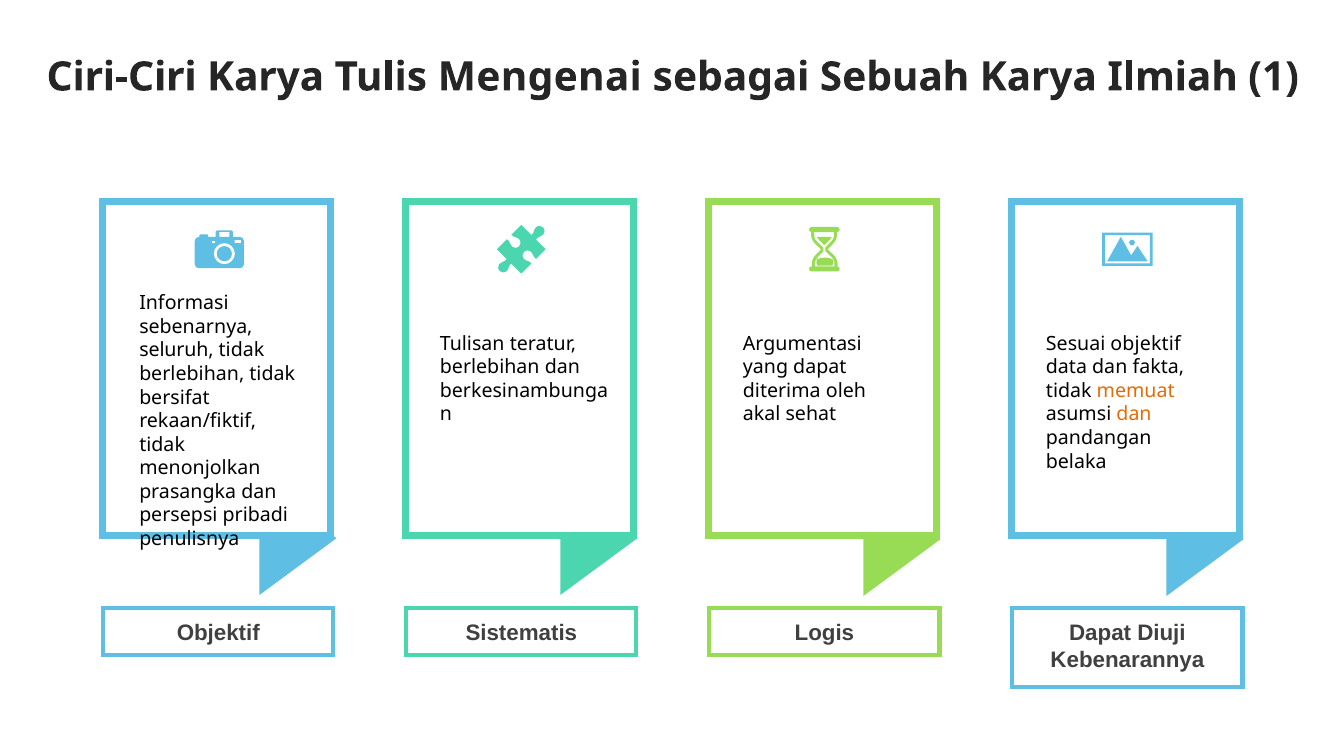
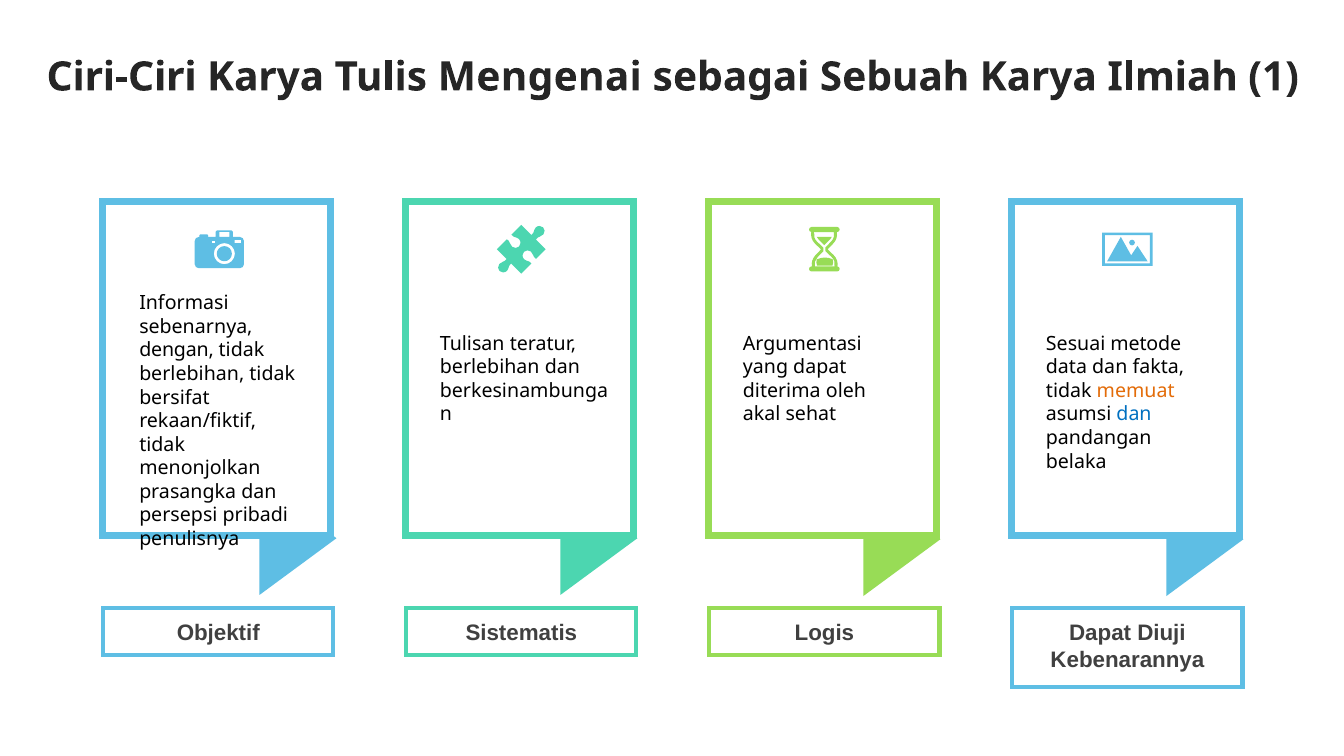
Sesuai objektif: objektif -> metode (1146, 344)
seluruh: seluruh -> dengan (177, 350)
dan colour: orange -> blue (1134, 414)
